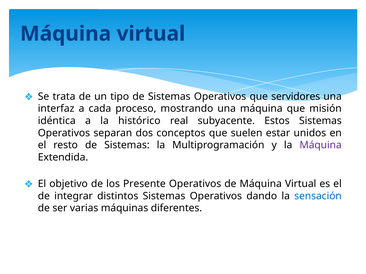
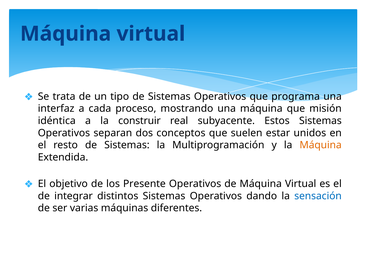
servidores: servidores -> programa (296, 97)
histórico: histórico -> construir (139, 121)
Máquina colour: purple -> orange (321, 145)
